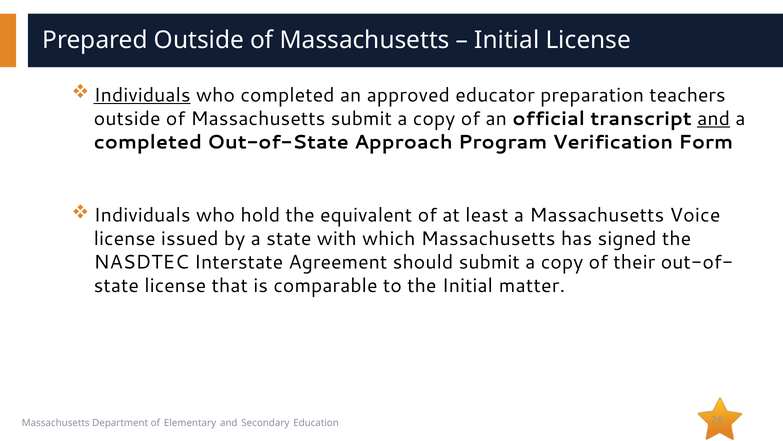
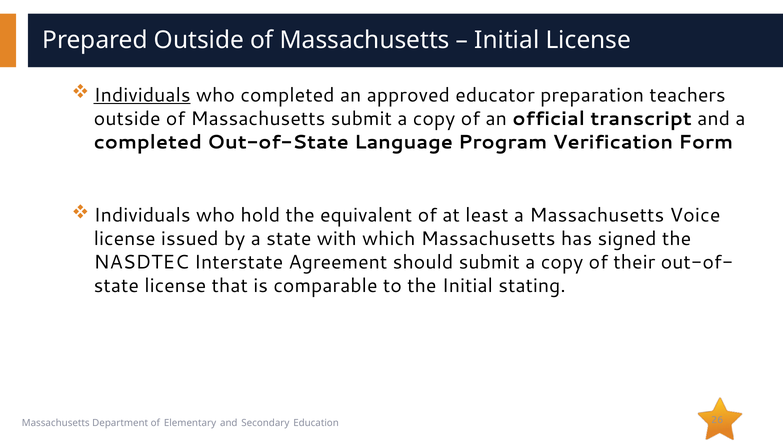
and underline: present -> none (714, 119)
Approach: Approach -> Language (404, 142)
matter: matter -> stating (532, 286)
